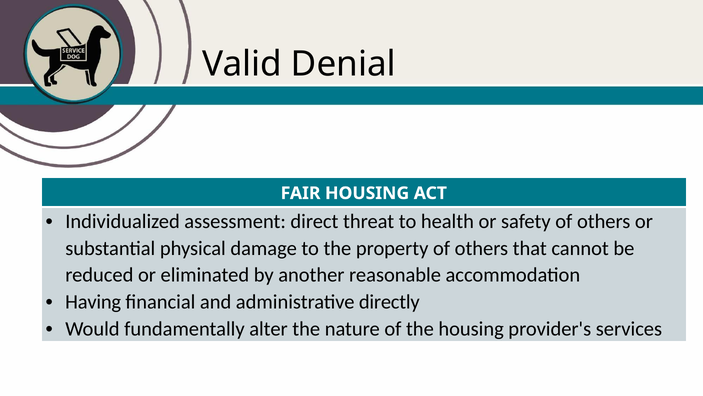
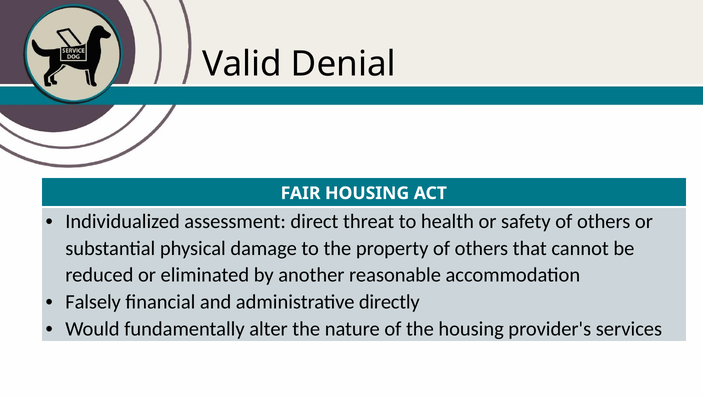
Having: Having -> Falsely (93, 301)
